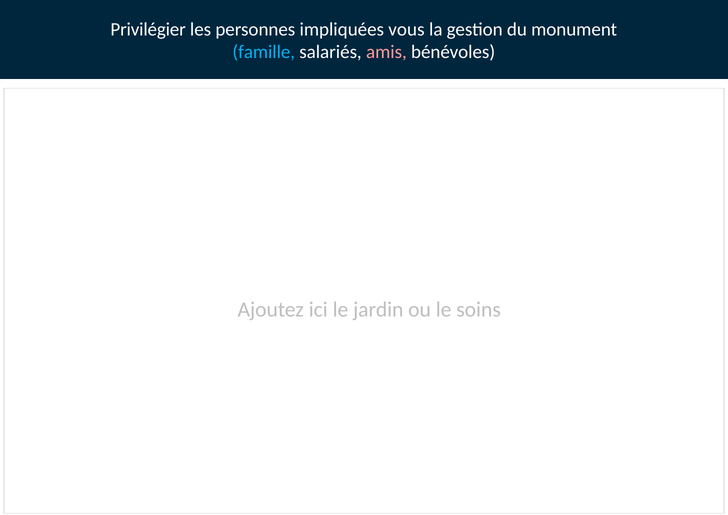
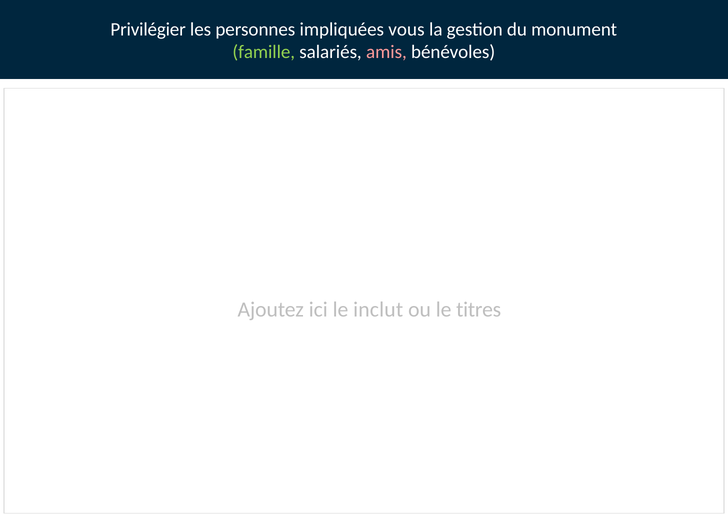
famille colour: light blue -> light green (264, 52)
jardin: jardin -> inclut (378, 309)
soins: soins -> titres (479, 309)
